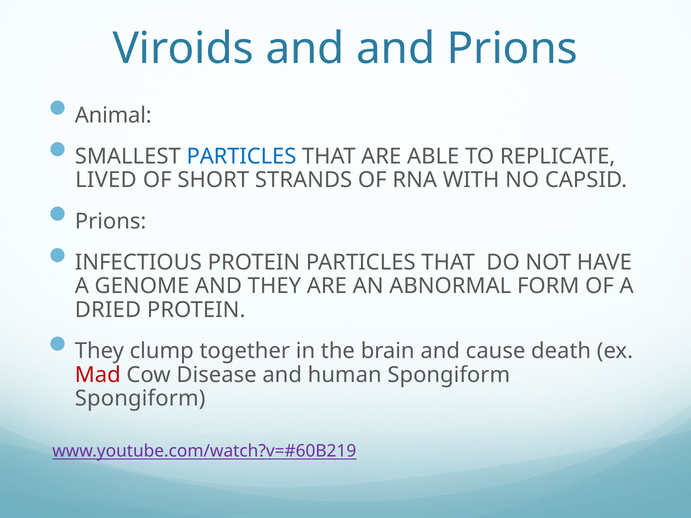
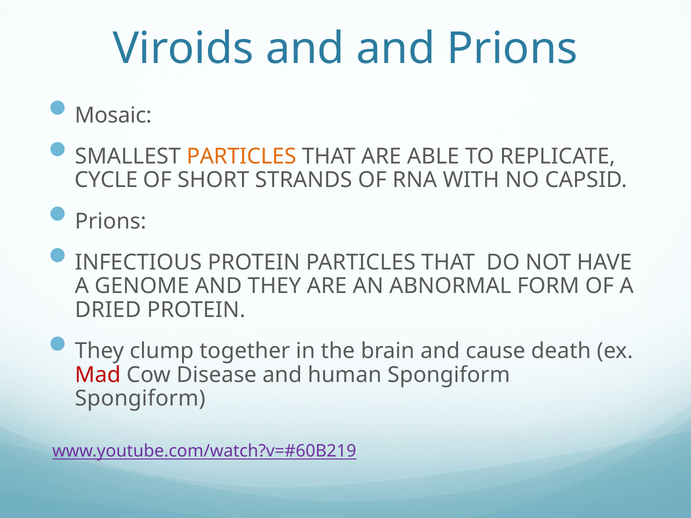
Animal: Animal -> Mosaic (113, 115)
PARTICLES colour: blue -> orange (241, 156)
LIVED: LIVED -> CYCLE (106, 180)
